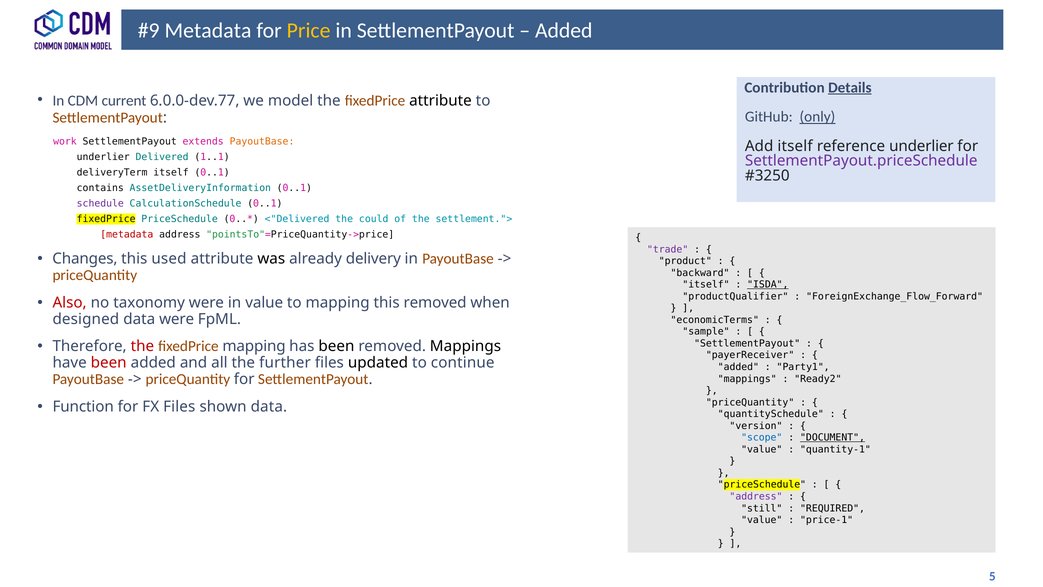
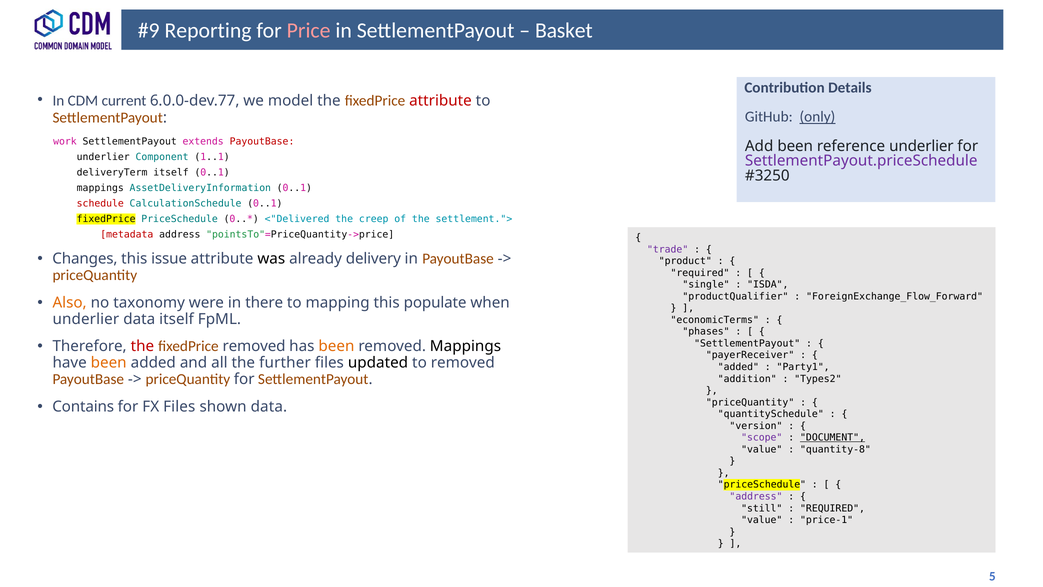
Metadata: Metadata -> Reporting (208, 30)
Price colour: yellow -> pink (309, 30)
Added: Added -> Basket (564, 30)
Details underline: present -> none (850, 87)
attribute colour: black -> red (441, 101)
PayoutBase colour: orange -> red (262, 142)
Add itself: itself -> been (795, 146)
Delivered: Delivered -> Component (162, 157)
contains: contains -> mappings (100, 188)
schedule colour: purple -> red (100, 204)
could: could -> creep (374, 219)
used: used -> issue (169, 259)
backward: backward -> required (700, 273)
itself: itself -> single (706, 284)
ISDA underline: present -> none (768, 284)
Also colour: red -> orange (70, 303)
in value: value -> there (264, 303)
this removed: removed -> populate (435, 303)
designed: designed -> underlier (86, 319)
data were: were -> itself (177, 319)
sample: sample -> phases (706, 332)
fixedPrice mapping: mapping -> removed (254, 346)
been colour: black -> orange (336, 346)
been colour: red -> orange (109, 363)
to continue: continue -> removed (463, 363)
mappings: mappings -> addition (747, 379)
Ready2: Ready2 -> Types2 (818, 379)
Function: Function -> Contains (83, 406)
scope colour: blue -> purple (762, 437)
quantity-1: quantity-1 -> quantity-8 (835, 449)
